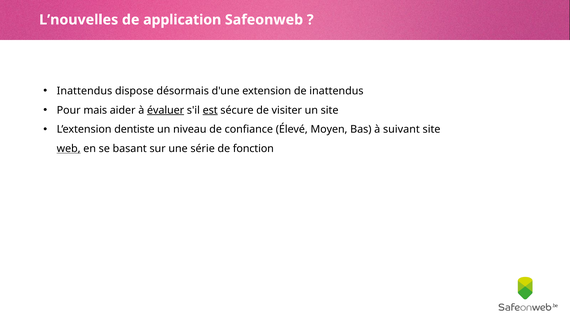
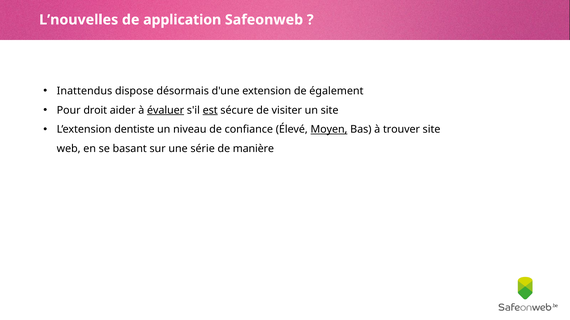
de inattendus: inattendus -> également (336, 91)
mais: mais -> droit (95, 110)
Moyen underline: none -> present (329, 130)
suivant: suivant -> trouver (401, 130)
web underline: present -> none (69, 149)
fonction: fonction -> manière (253, 149)
